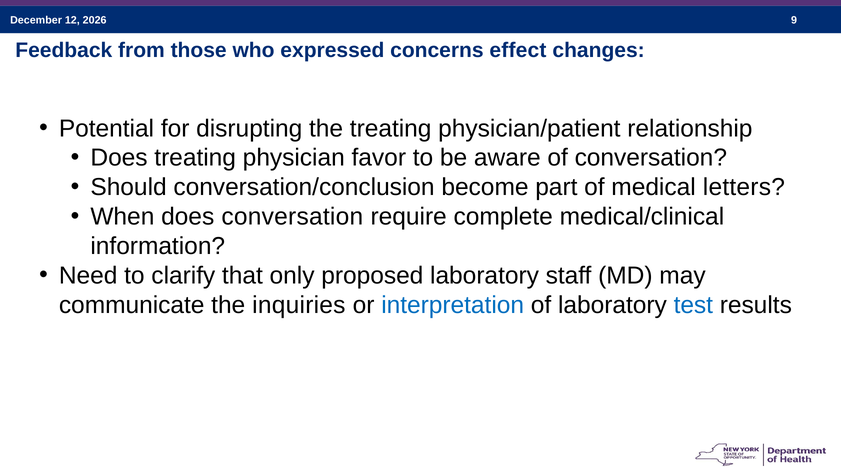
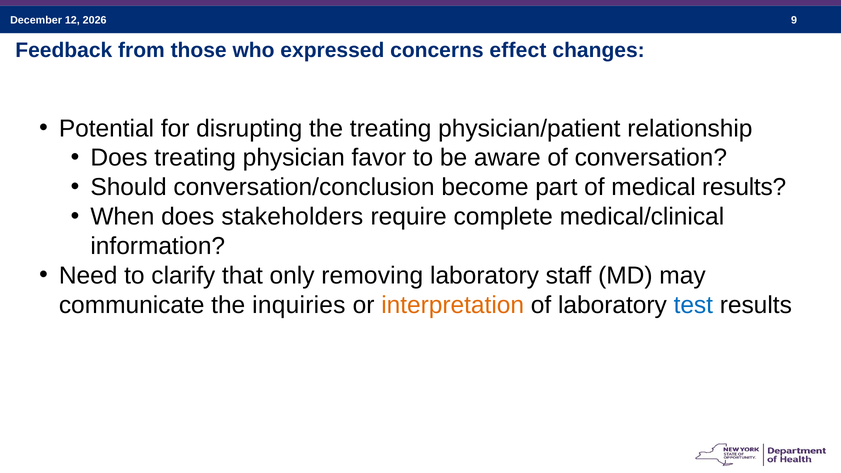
medical letters: letters -> results (744, 187)
does conversation: conversation -> stakeholders (292, 217)
proposed: proposed -> removing (372, 276)
interpretation colour: blue -> orange (453, 305)
